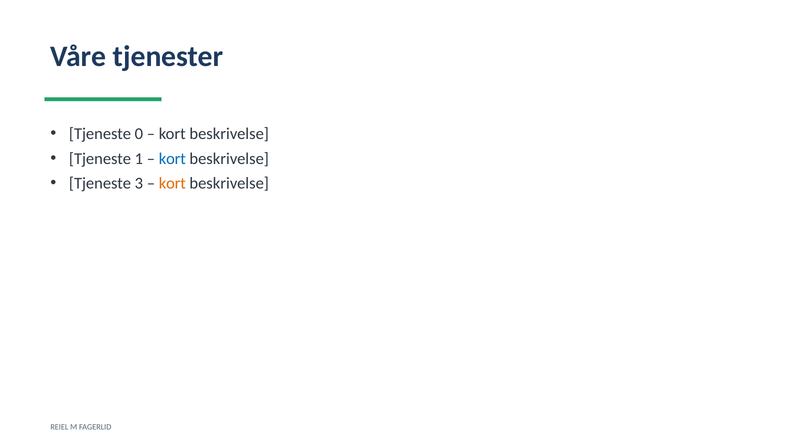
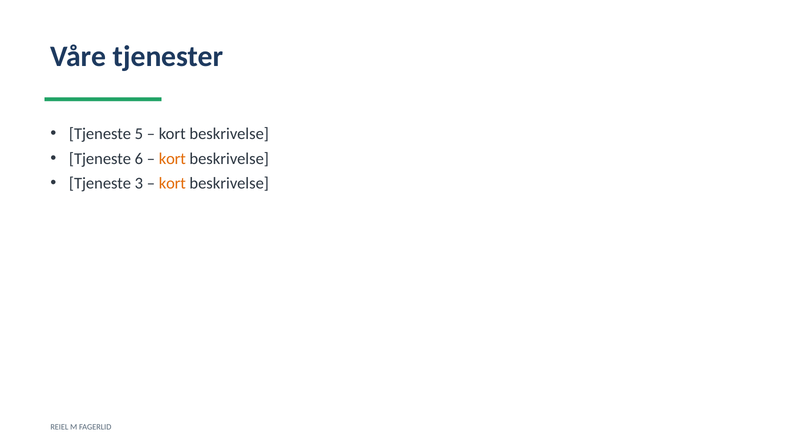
0: 0 -> 5 (139, 134)
1: 1 -> 6 (139, 159)
kort colour: blue -> orange (172, 159)
